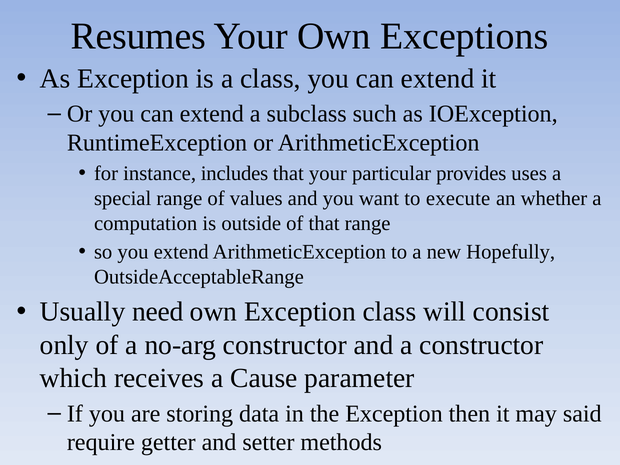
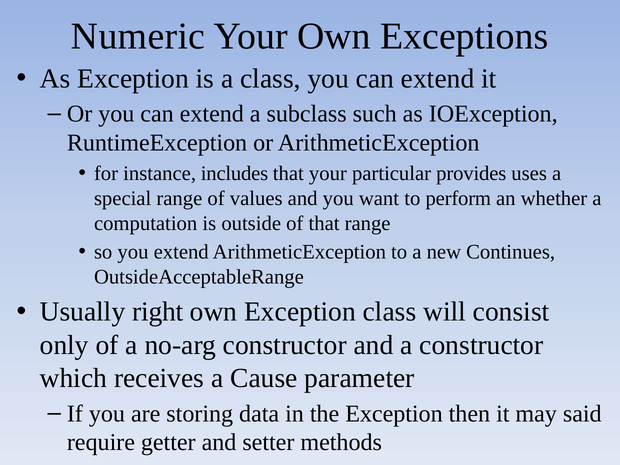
Resumes: Resumes -> Numeric (138, 36)
execute: execute -> perform (458, 198)
Hopefully: Hopefully -> Continues (511, 252)
need: need -> right (158, 312)
